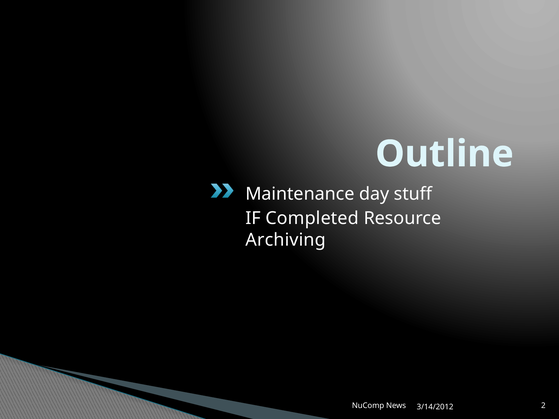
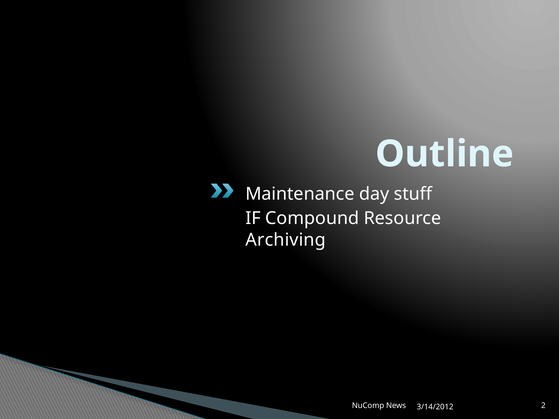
Completed: Completed -> Compound (312, 219)
